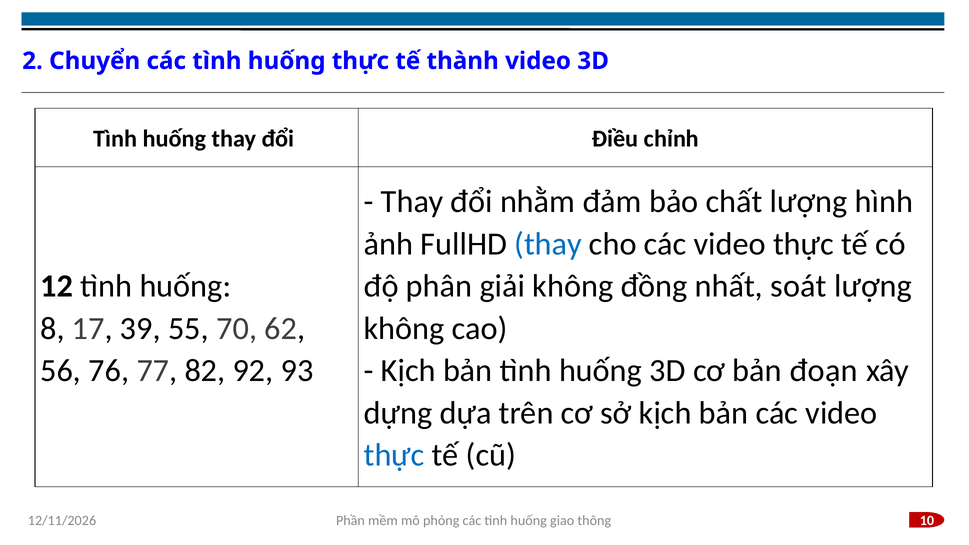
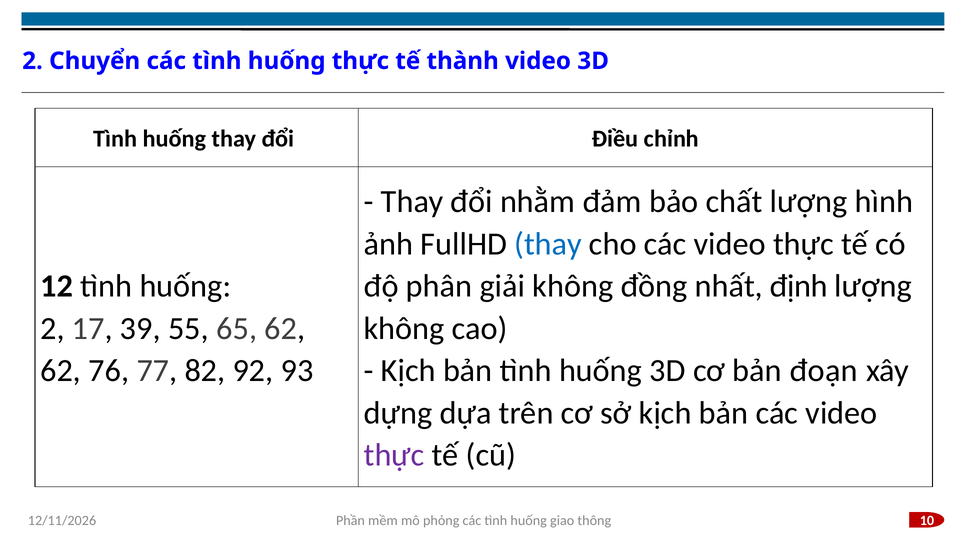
soát: soát -> định (799, 286)
8: 8 -> 2 (52, 328)
70: 70 -> 65 (237, 328)
56: 56 -> 62 (61, 371)
thực colour: blue -> purple (394, 455)
